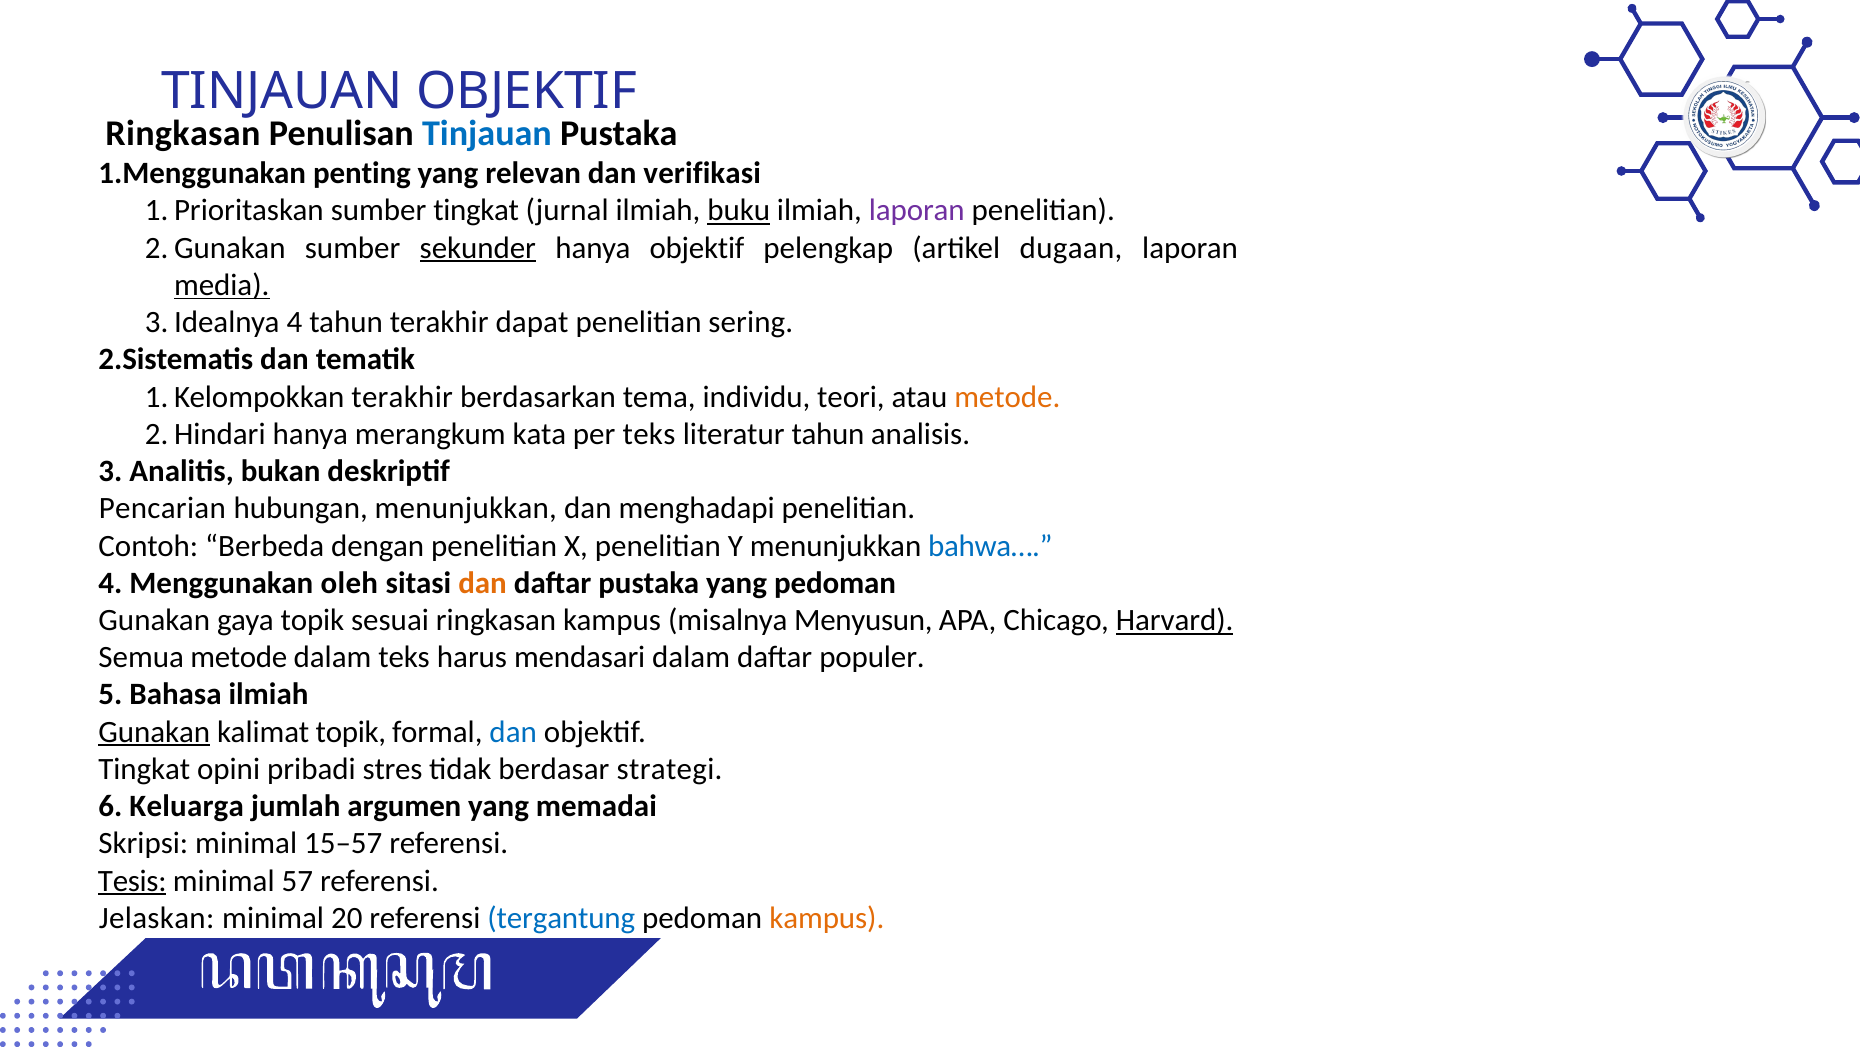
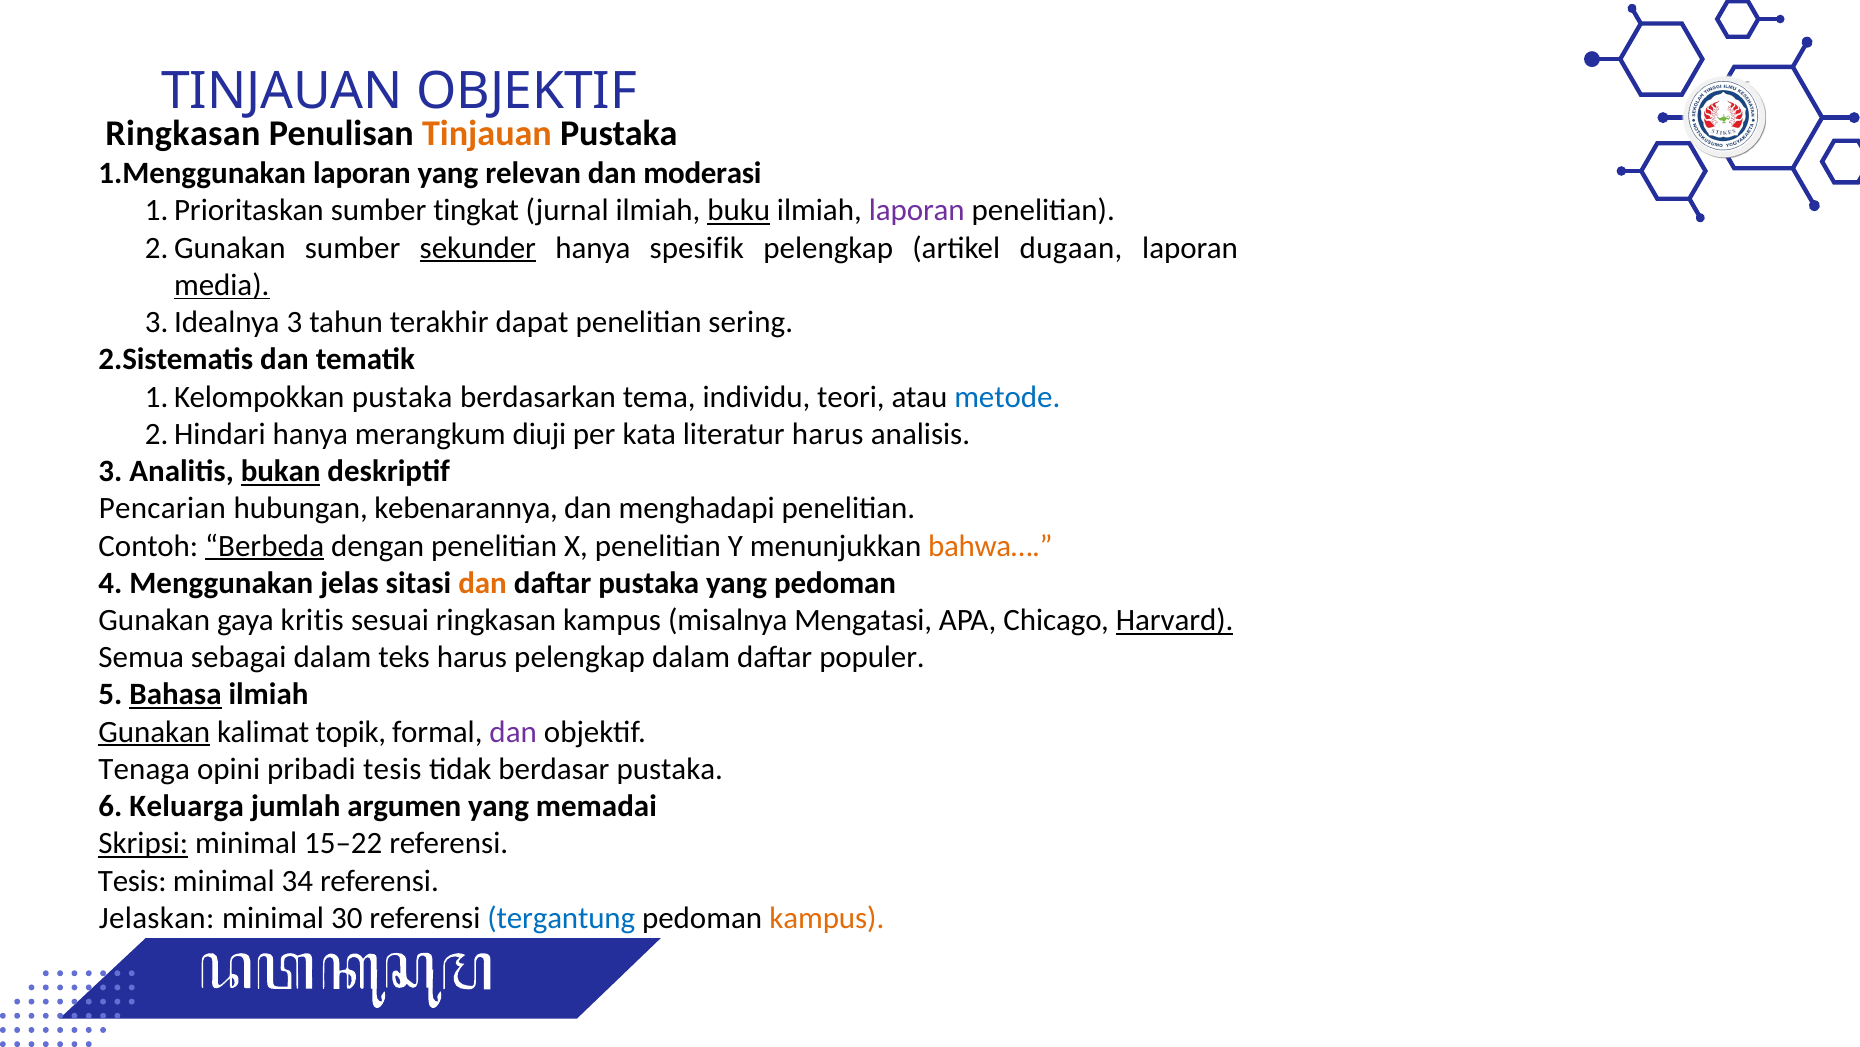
Tinjauan colour: blue -> orange (487, 133)
penting: penting -> laporan (362, 173)
verifikasi: verifikasi -> moderasi (702, 173)
hanya objektif: objektif -> spesifik (697, 248)
4: 4 -> 3 (294, 322)
terakhir: terakhir -> pustaka (402, 397)
metode colour: orange -> blue (1007, 397)
kata: kata -> diuji (539, 434)
per teks: teks -> kata (649, 434)
literatur tahun: tahun -> harus (828, 434)
bukan underline: none -> present (281, 471)
hubungan menunjukkan: menunjukkan -> kebenarannya (466, 508)
Berbeda underline: none -> present (265, 545)
bahwa… colour: blue -> orange (990, 545)
oleh: oleh -> jelas (350, 583)
gaya topik: topik -> kritis (312, 620)
Menyusun: Menyusun -> Mengatasi (863, 620)
Semua metode: metode -> sebagai (239, 657)
harus mendasari: mendasari -> pelengkap (580, 657)
Bahasa underline: none -> present (176, 694)
dan colour: blue -> purple (513, 731)
Tingkat: Tingkat -> Tenaga (144, 769)
pribadi stres: stres -> tesis (392, 769)
berdasar strategi: strategi -> pustaka (670, 769)
Skripsi underline: none -> present (143, 843)
15–57: 15–57 -> 15–22 (343, 843)
Tesis underline: present -> none (132, 880)
57: 57 -> 34 (297, 880)
20: 20 -> 30 (347, 917)
